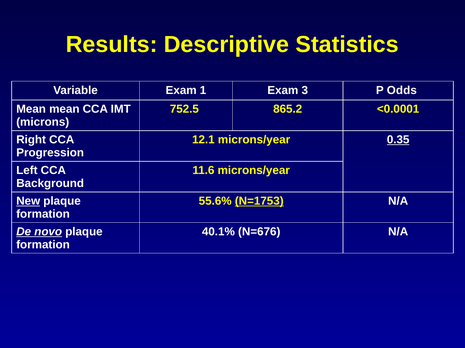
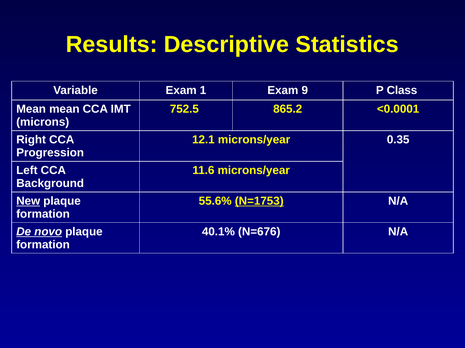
3: 3 -> 9 (305, 90)
Odds: Odds -> Class (402, 90)
0.35 underline: present -> none (398, 140)
